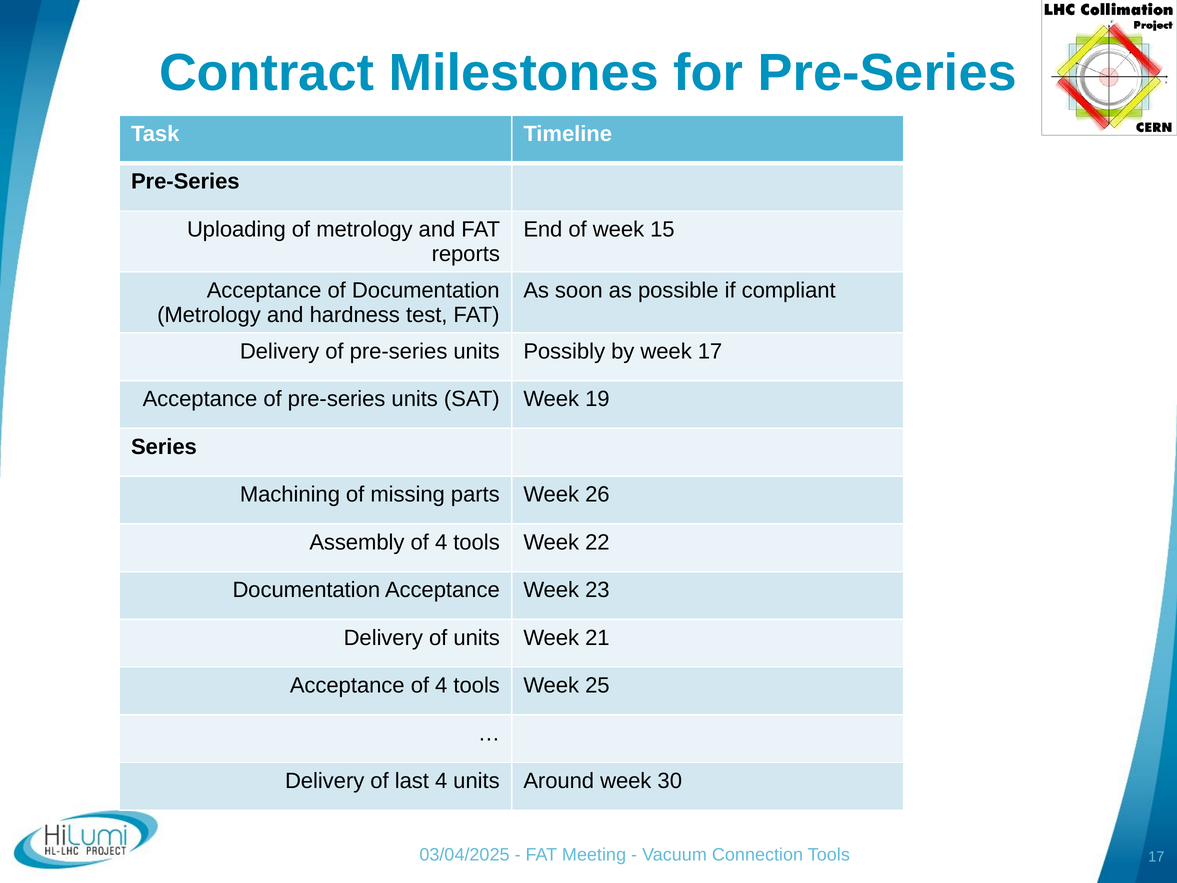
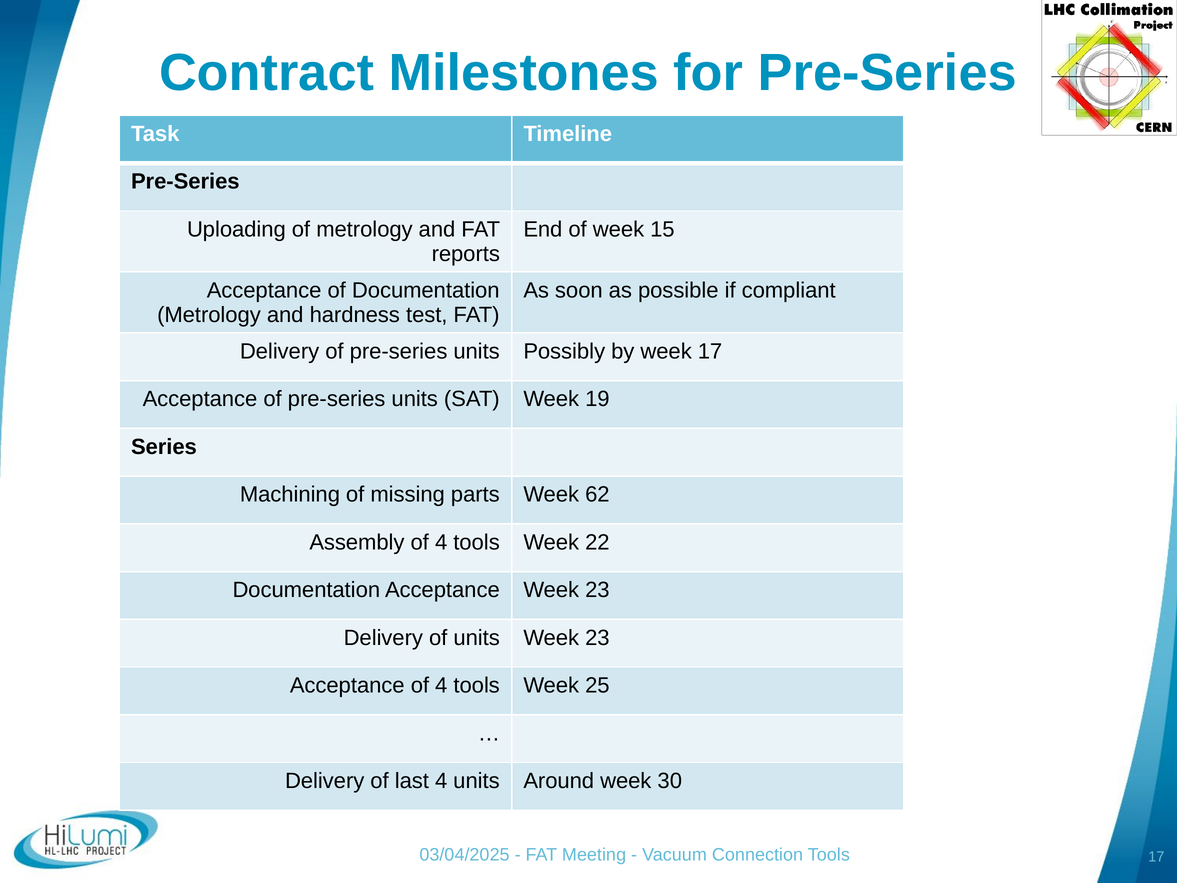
26: 26 -> 62 (597, 494)
units Week 21: 21 -> 23 (597, 638)
